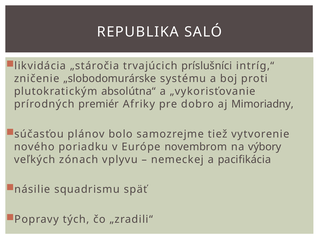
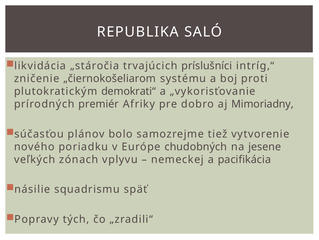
„slobodomurárske: „slobodomurárske -> „čiernokošeliarom (110, 78)
absolútna“: absolútna“ -> demokrati“ (129, 91)
novembrom: novembrom -> chudobných (196, 146)
výbory: výbory -> jesene (265, 146)
